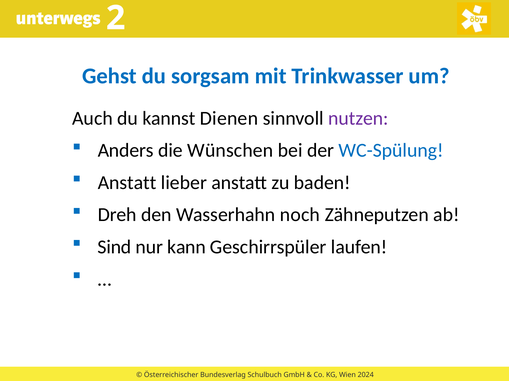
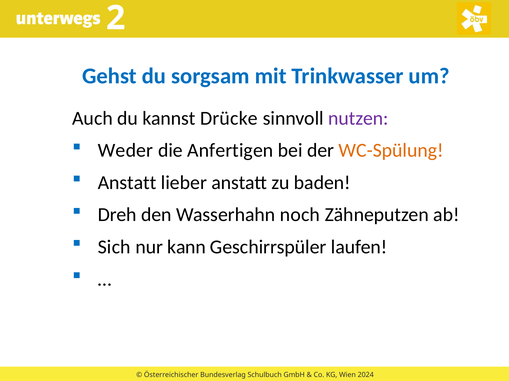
Dienen: Dienen -> Drücke (229, 118)
Anders: Anders -> Weder (126, 151)
Wünschen: Wünschen -> Anfertigen (230, 151)
WC-Spülung colour: blue -> orange (391, 151)
Sind: Sind -> Sich (114, 247)
